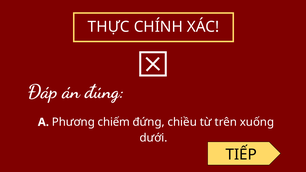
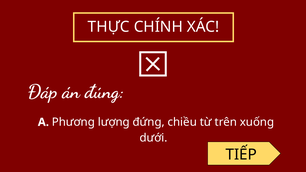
chiếm: chiếm -> lượng (114, 122)
